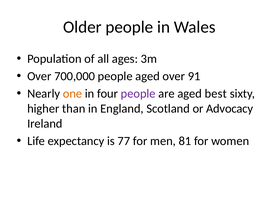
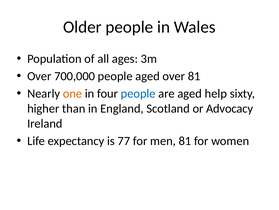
over 91: 91 -> 81 (194, 76)
people colour: purple -> blue (138, 93)
best: best -> help (216, 93)
